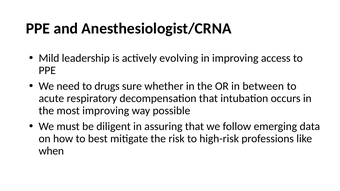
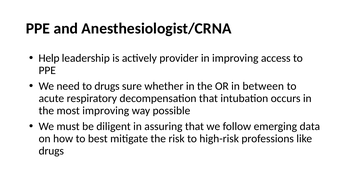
Mild: Mild -> Help (49, 58)
evolving: evolving -> provider (179, 58)
when: when -> drugs (51, 151)
